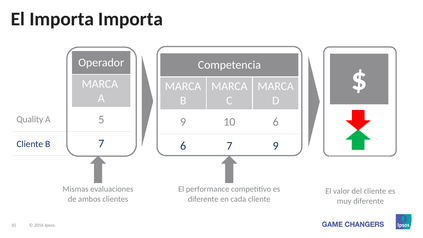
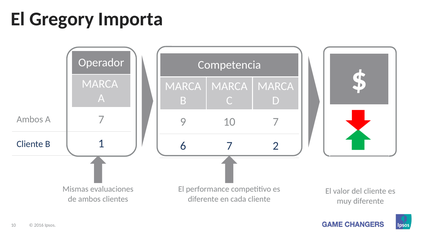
El Importa: Importa -> Gregory (62, 19)
Quality: Quality -> Ambos (30, 120)
A 5: 5 -> 7 (101, 120)
10 6: 6 -> 7 (276, 122)
B 7: 7 -> 1 (101, 144)
7 9: 9 -> 2 (276, 146)
